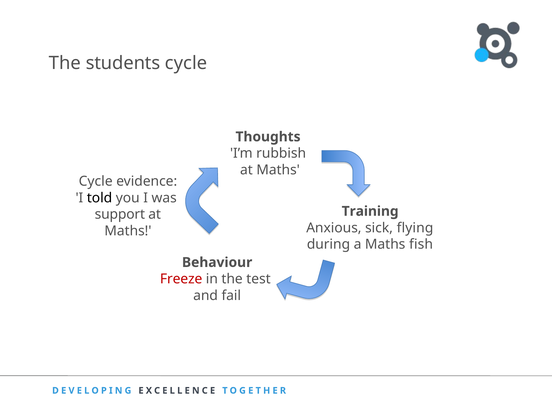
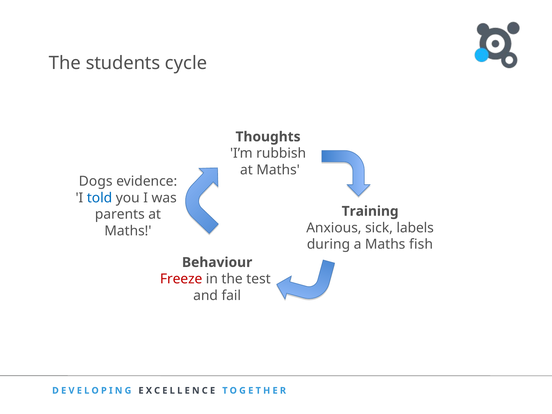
Cycle: Cycle -> Dogs (96, 181)
told colour: black -> blue (100, 198)
support: support -> parents (120, 214)
flying: flying -> labels (415, 228)
